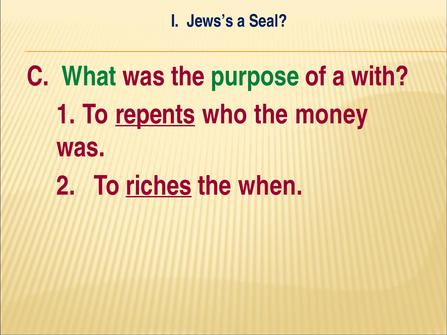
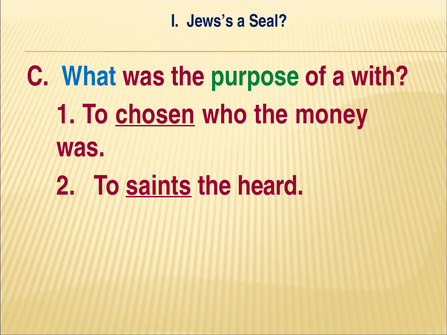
What colour: green -> blue (89, 76)
repents: repents -> chosen (155, 115)
riches: riches -> saints (159, 186)
when: when -> heard (271, 186)
